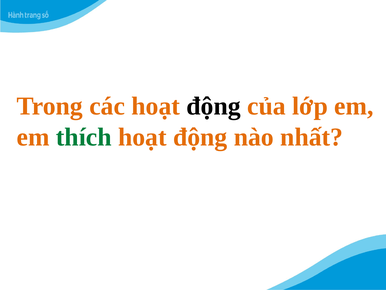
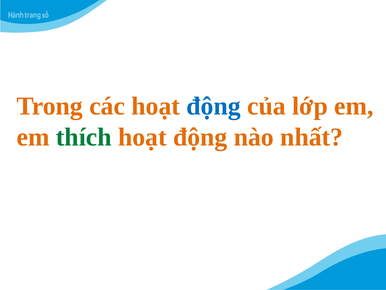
động colour: black -> blue (214, 106)
